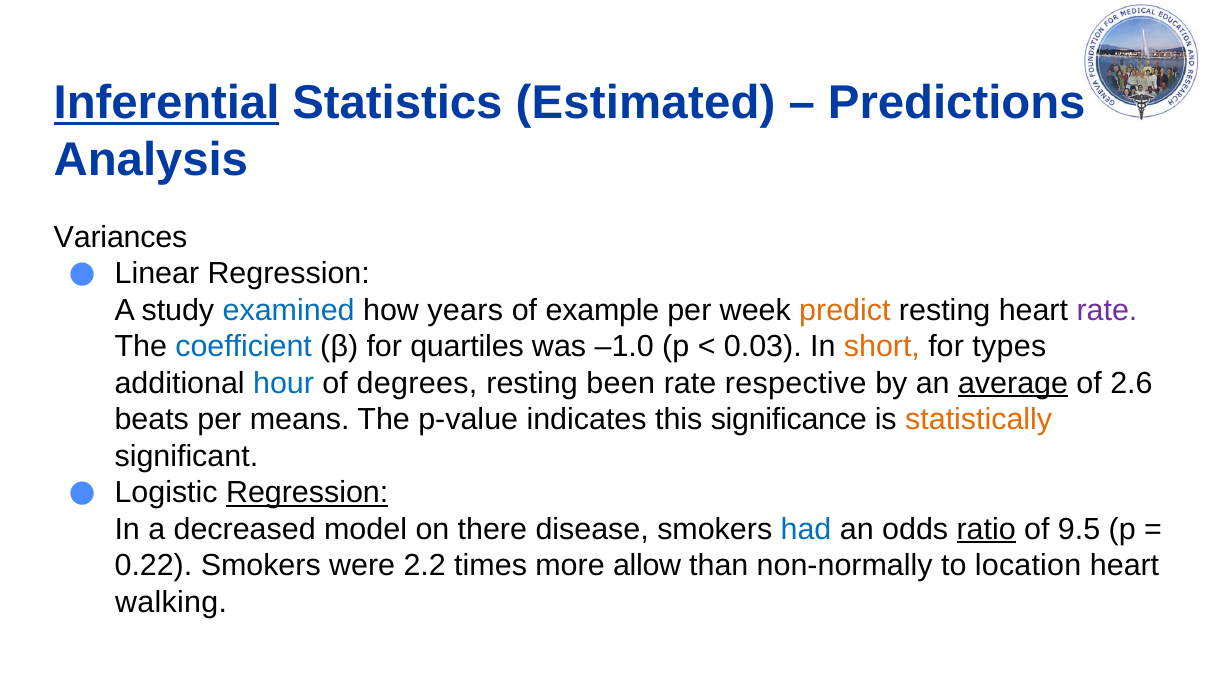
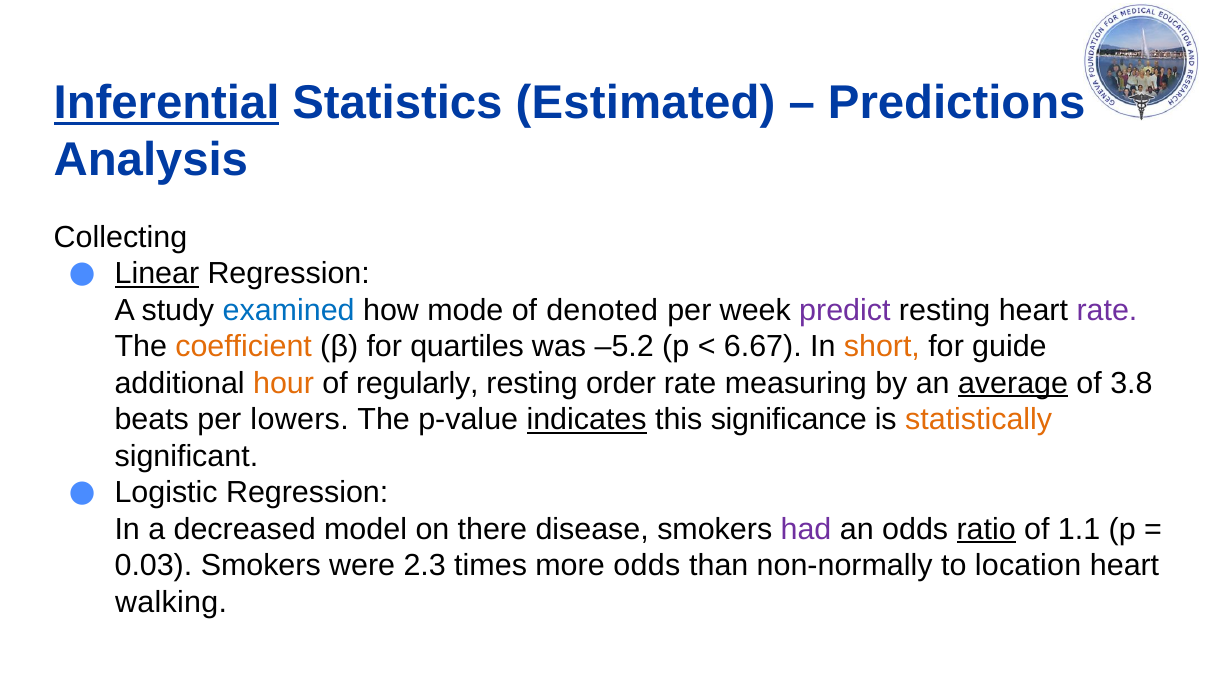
Variances: Variances -> Collecting (120, 237)
Linear underline: none -> present (157, 274)
years: years -> mode (465, 310)
example: example -> denoted (602, 310)
predict colour: orange -> purple (845, 310)
coefficient colour: blue -> orange (244, 347)
–1.0: –1.0 -> –5.2 (624, 347)
0.03: 0.03 -> 6.67 (763, 347)
types: types -> guide (1009, 347)
hour colour: blue -> orange (284, 383)
degrees: degrees -> regularly (417, 383)
been: been -> order (621, 383)
respective: respective -> measuring (796, 383)
2.6: 2.6 -> 3.8 (1131, 383)
means: means -> lowers (300, 420)
indicates underline: none -> present (587, 420)
Regression underline: present -> none (307, 493)
had colour: blue -> purple (806, 529)
9.5: 9.5 -> 1.1 (1079, 529)
0.22: 0.22 -> 0.03 (153, 566)
2.2: 2.2 -> 2.3 (425, 566)
more allow: allow -> odds (647, 566)
